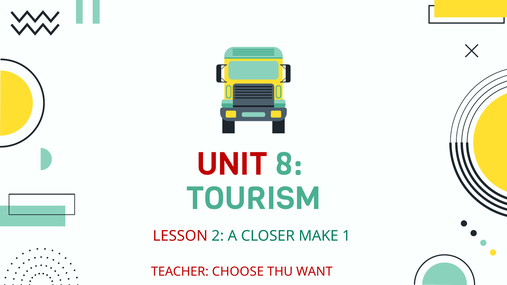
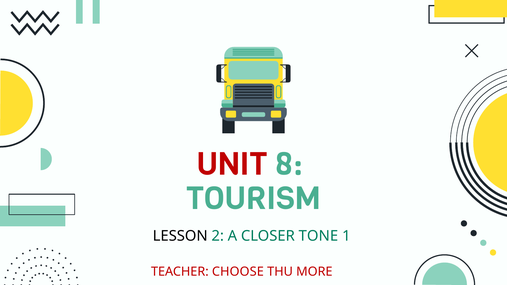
LESSON colour: red -> black (180, 236)
MAKE: MAKE -> TONE (318, 236)
WANT: WANT -> MORE (314, 272)
